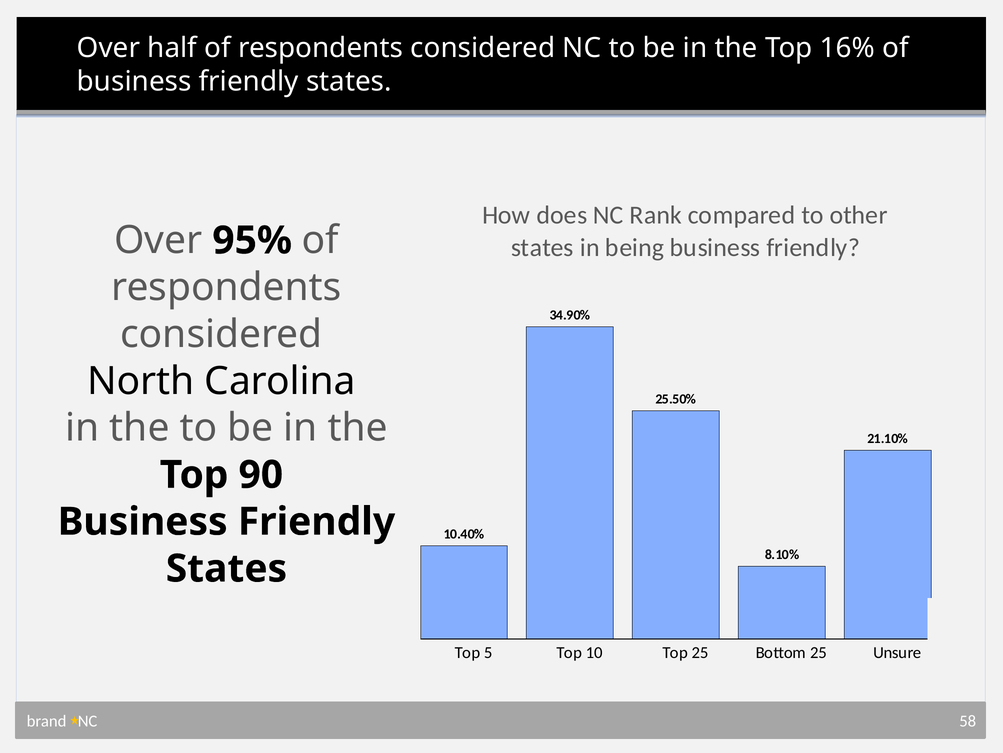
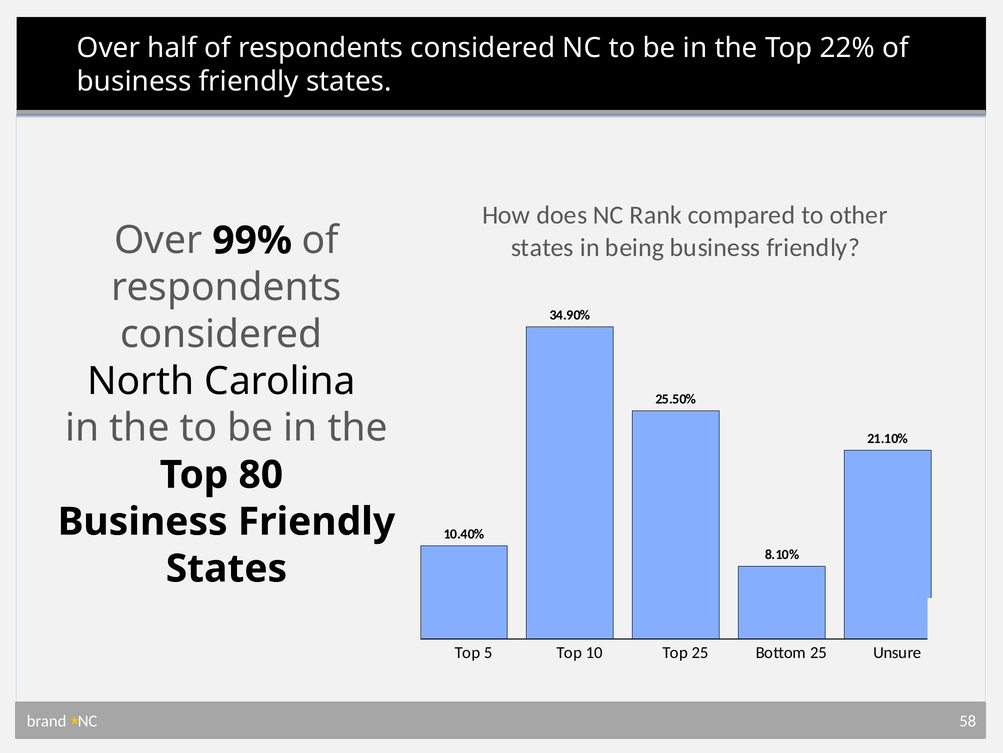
16%: 16% -> 22% (847, 48)
95%: 95% -> 99% (252, 240)
90: 90 -> 80 (261, 474)
